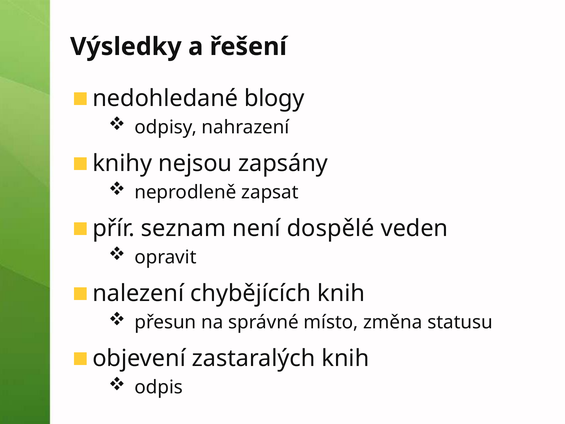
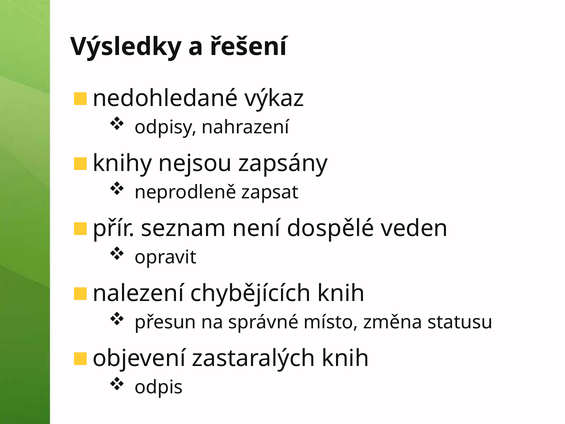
blogy: blogy -> výkaz (274, 98)
